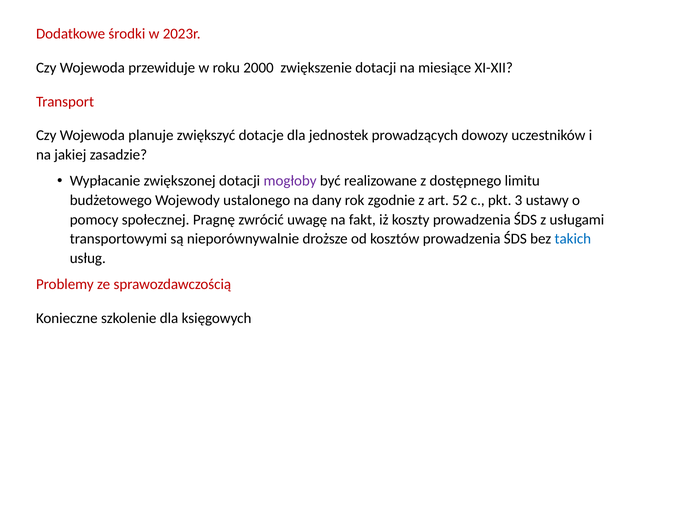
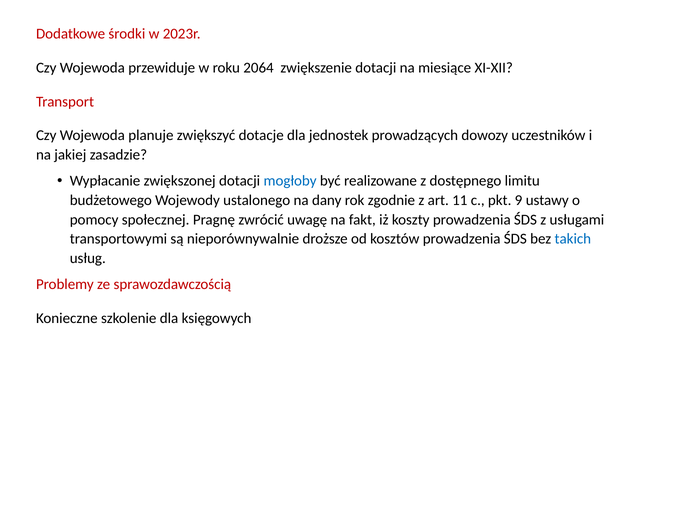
2000: 2000 -> 2064 (259, 68)
mogłoby colour: purple -> blue (290, 181)
52: 52 -> 11 (460, 200)
3: 3 -> 9 (519, 200)
